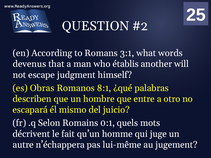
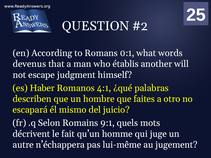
3:1: 3:1 -> 0:1 (127, 53)
Obras: Obras -> Haber (42, 88)
8:1: 8:1 -> 4:1 (104, 88)
entre: entre -> faites (144, 99)
0:1: 0:1 -> 9:1 (108, 123)
